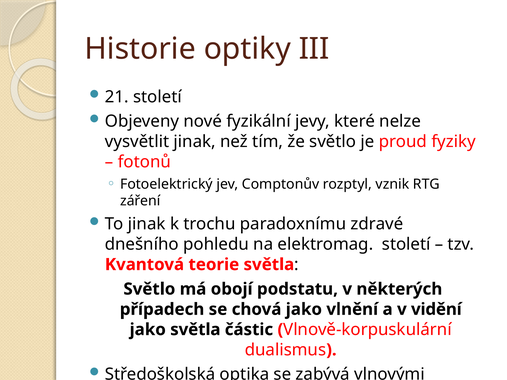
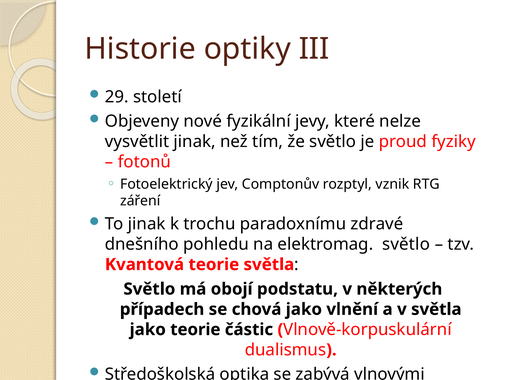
21: 21 -> 29 (117, 97)
elektromag století: století -> světlo (406, 244)
v vidění: vidění -> světla (436, 309)
jako světla: světla -> teorie (195, 330)
